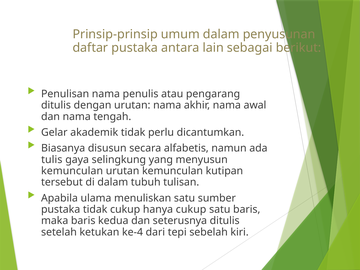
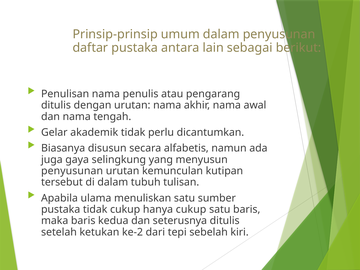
tulis: tulis -> juga (52, 160)
kemunculan: kemunculan -> penyusunan (72, 171)
ke-4: ke-4 -> ke-2 (133, 232)
